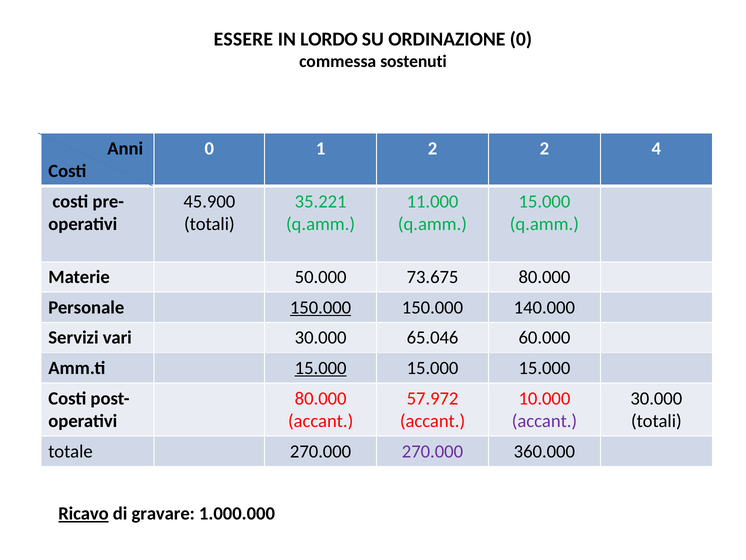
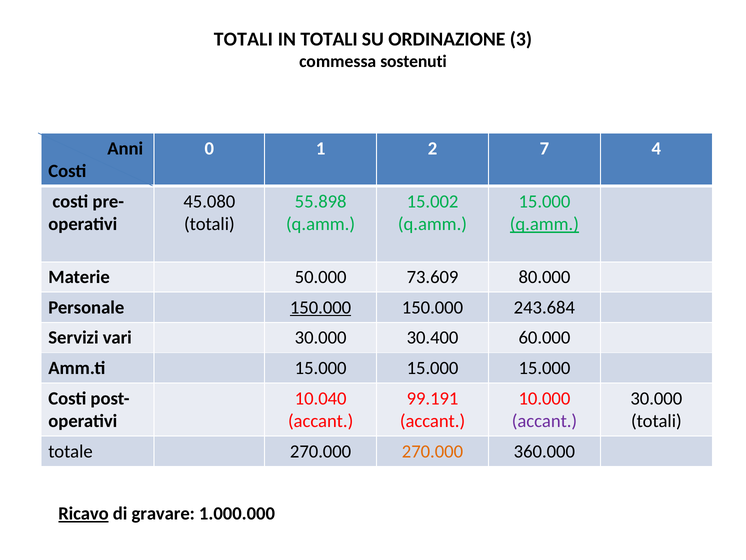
ESSERE: ESSERE -> TOTALI (243, 39)
IN LORDO: LORDO -> TOTALI (329, 39)
ORDINAZIONE 0: 0 -> 3 (521, 39)
2 2: 2 -> 7 (544, 148)
45.900: 45.900 -> 45.080 (209, 201)
35.221: 35.221 -> 55.898 (321, 201)
11.000: 11.000 -> 15.002 (433, 201)
q.amm underline: none -> present (544, 224)
73.675: 73.675 -> 73.609 (433, 277)
140.000: 140.000 -> 243.684 (544, 307)
65.046: 65.046 -> 30.400 (433, 338)
15.000 underline: present -> none (321, 368)
80.000: 80.000 -> 10.040 (321, 398)
57.972: 57.972 -> 99.191 (433, 398)
270.000 colour: purple -> orange (432, 451)
